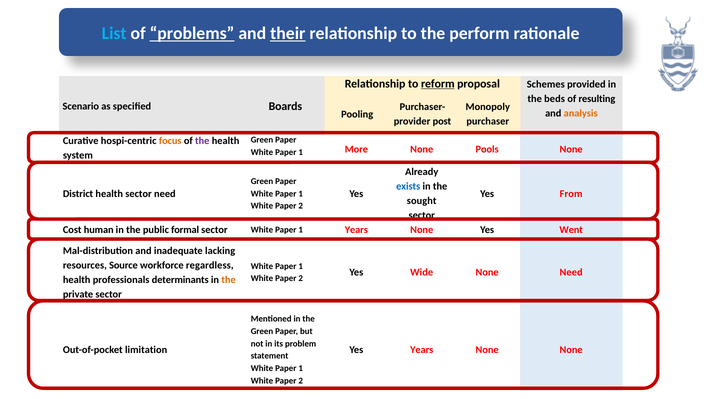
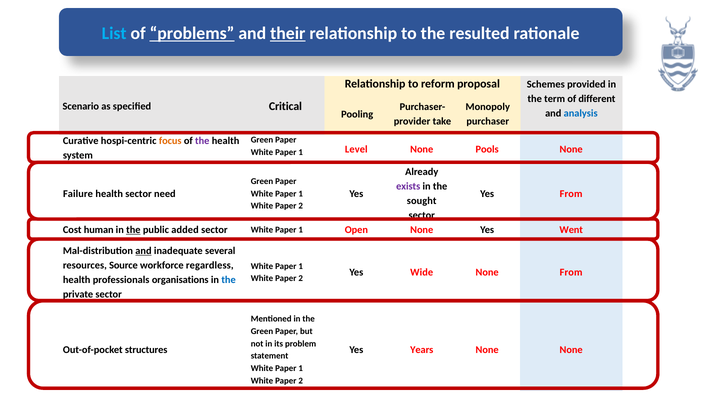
perform: perform -> resulted (479, 33)
reform underline: present -> none (438, 84)
beds: beds -> term (555, 99)
resulting: resulting -> different (597, 99)
Boards: Boards -> Critical (285, 107)
analysis colour: orange -> blue (581, 113)
post: post -> take (442, 121)
More: More -> Level (356, 149)
exists colour: blue -> purple (408, 186)
District: District -> Failure (78, 194)
the underline: none -> present (133, 230)
formal: formal -> added (185, 230)
1 Years: Years -> Open (356, 230)
and underline: none -> present (143, 251)
lacking: lacking -> several (220, 251)
None Need: Need -> From (571, 272)
determinants: determinants -> organisations (180, 280)
the colour: orange -> blue (229, 280)
limitation: limitation -> structures (146, 350)
